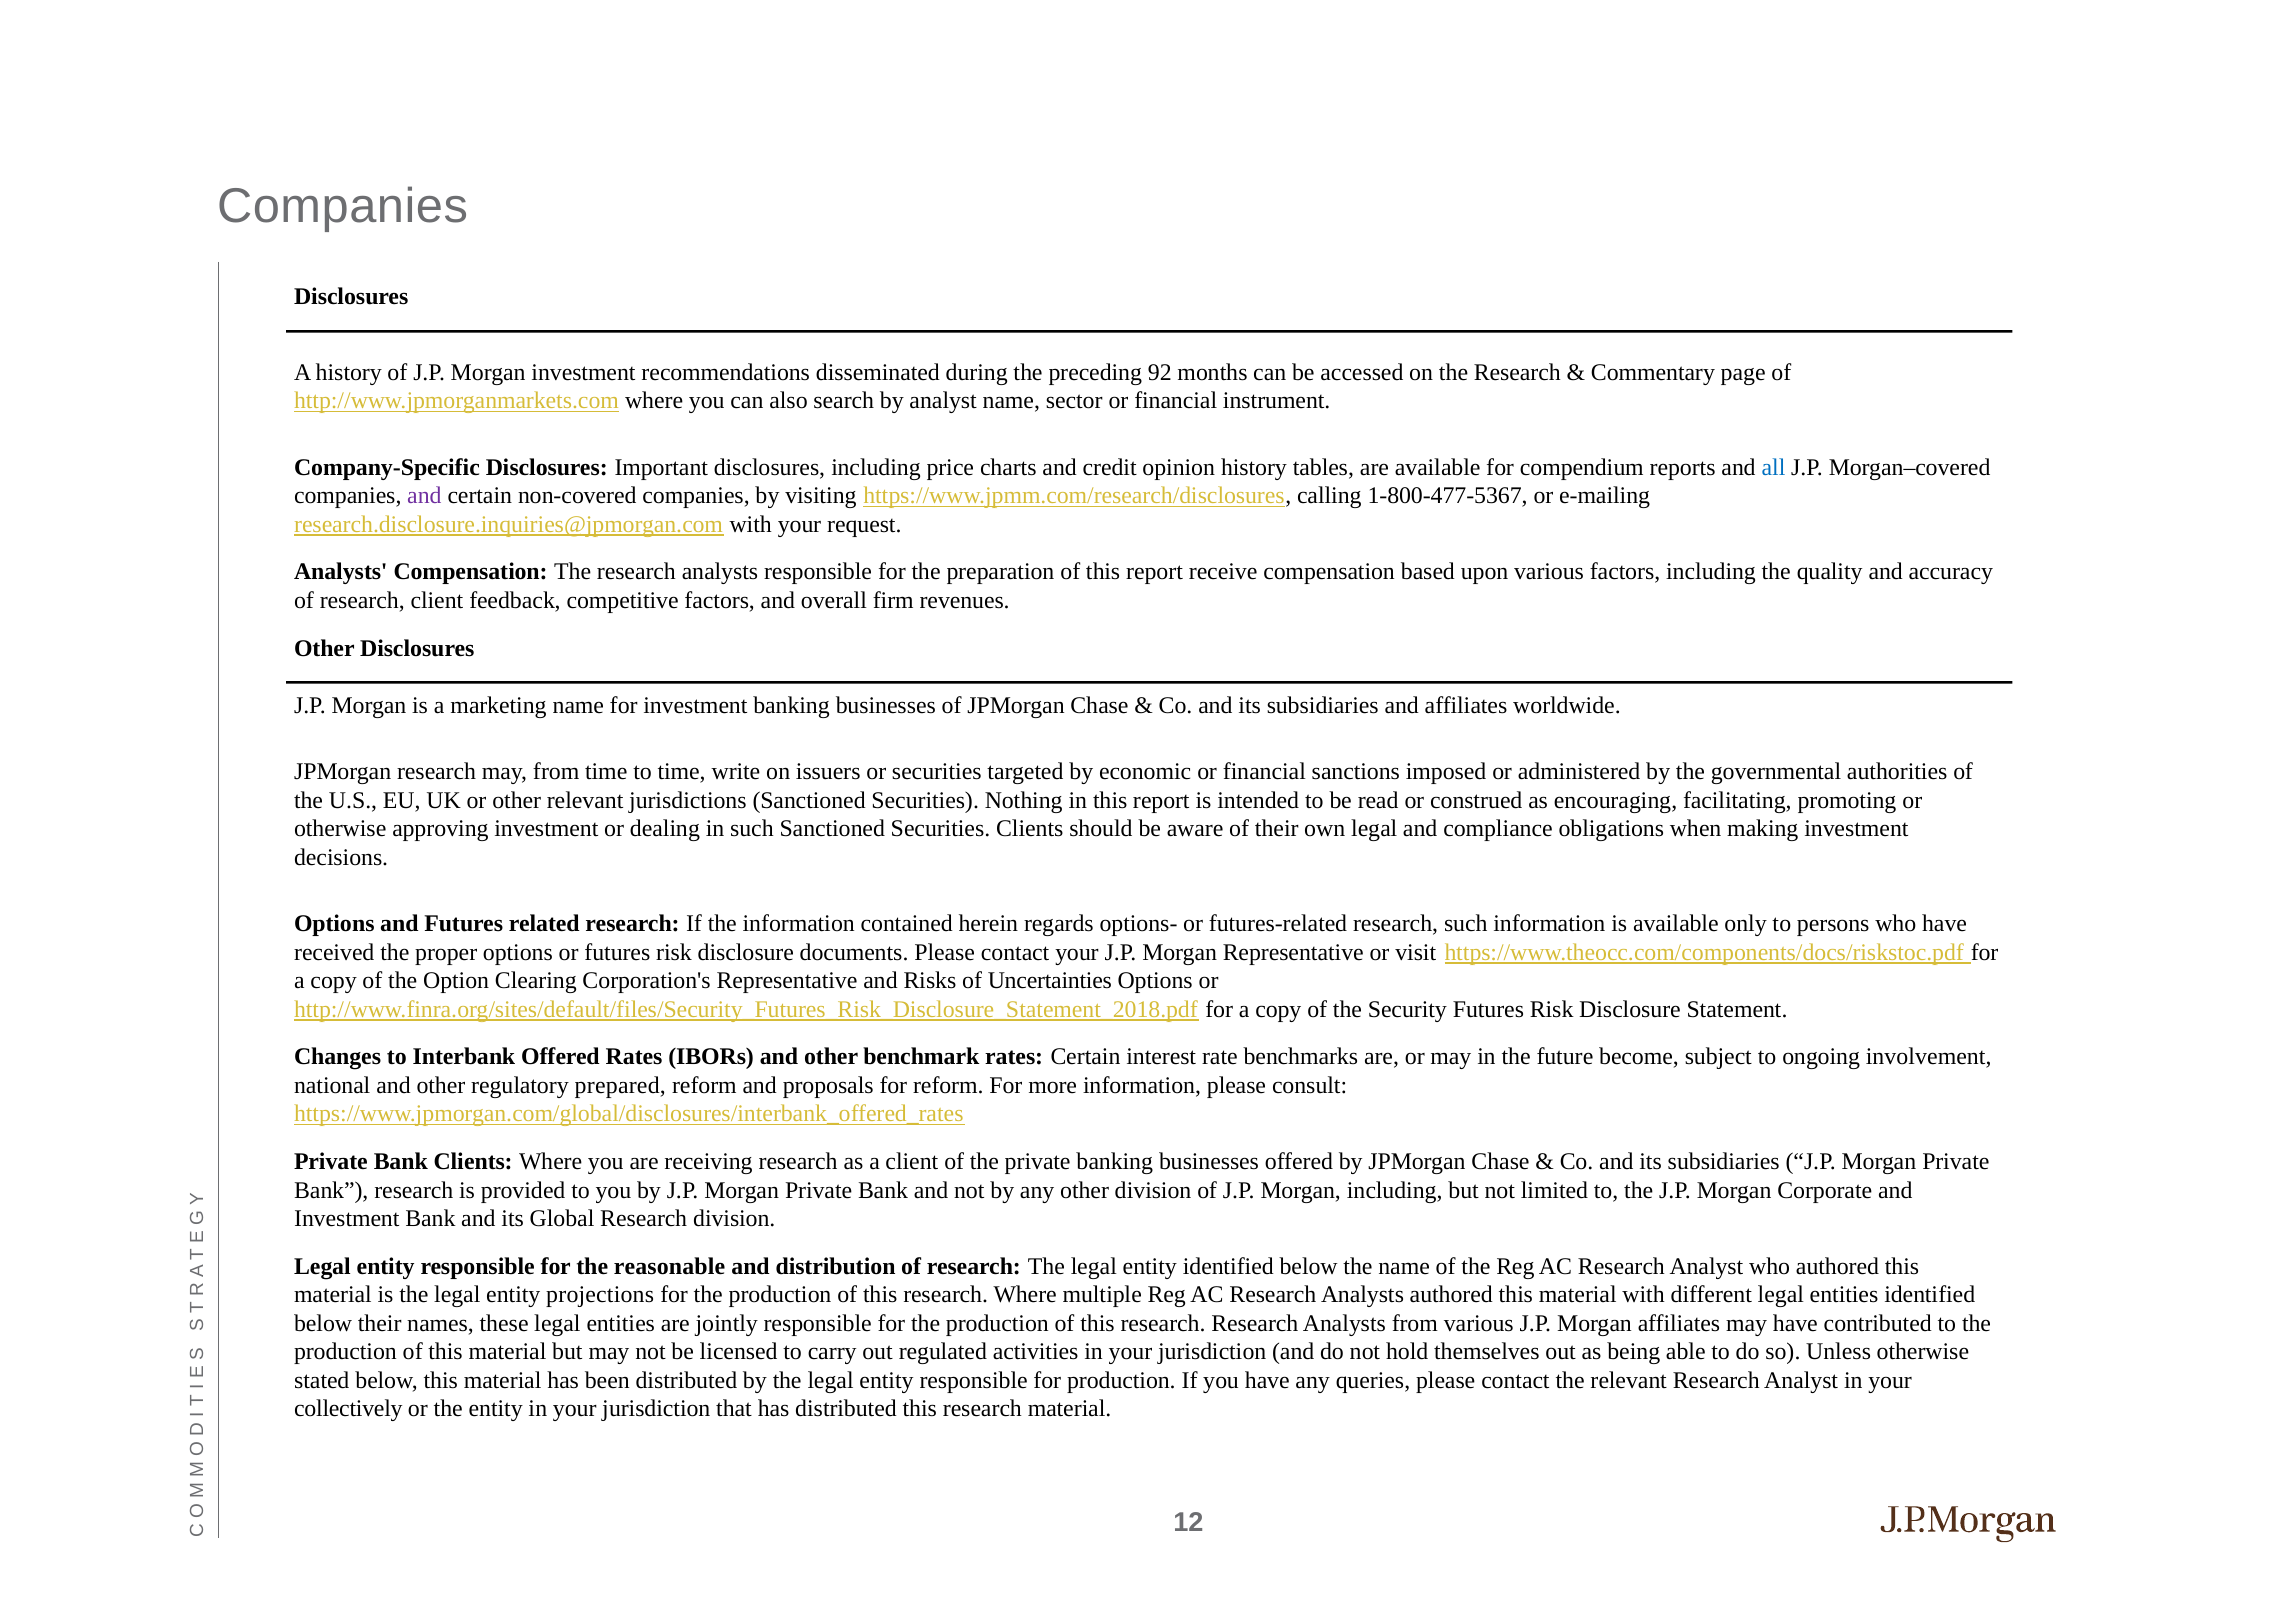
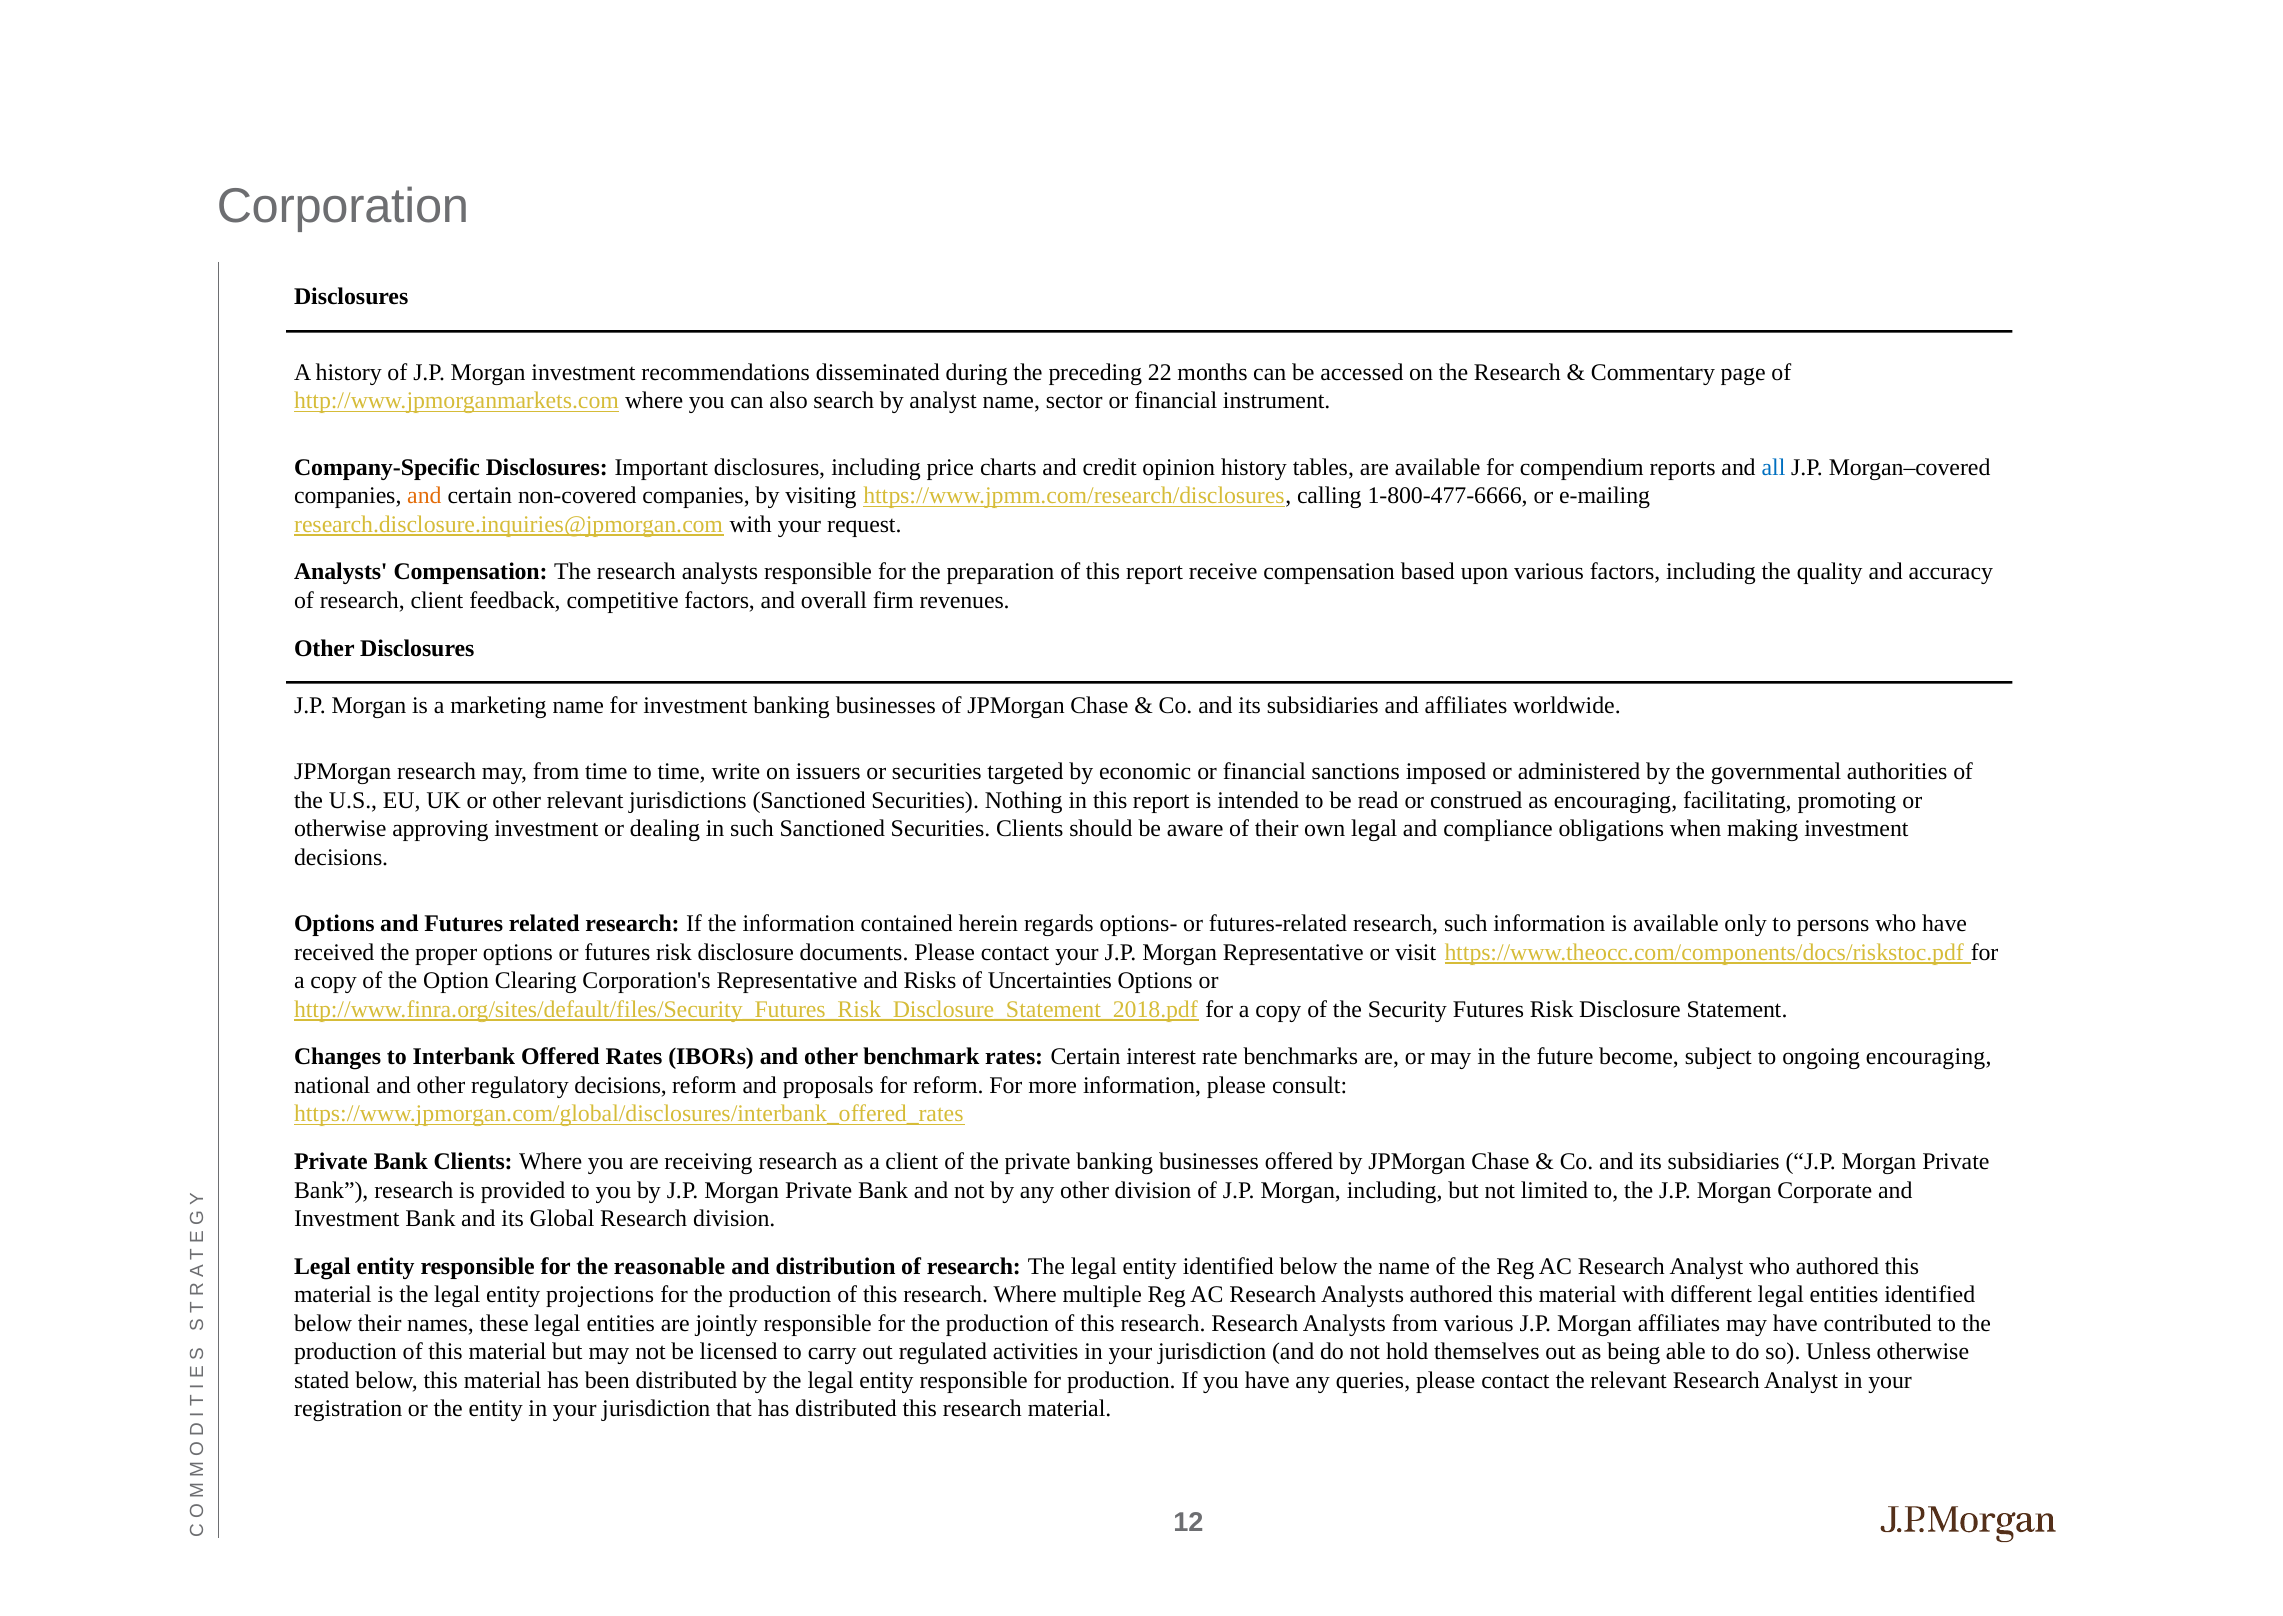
Companies: Companies -> Corporation (343, 206)
92: 92 -> 22 (1160, 372)
and colour: purple -> orange (424, 496)
1-800-477-5367: 1-800-477-5367 -> 1-800-477-6666 (1448, 496)
ongoing involvement: involvement -> encouraging (1929, 1057)
regulatory prepared: prepared -> decisions (621, 1085)
collectively: collectively -> registration (348, 1408)
